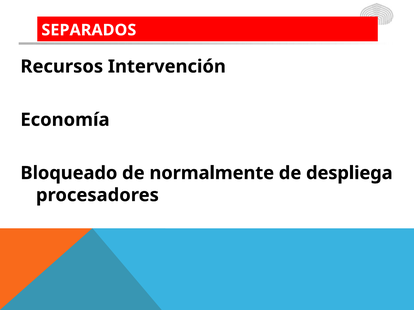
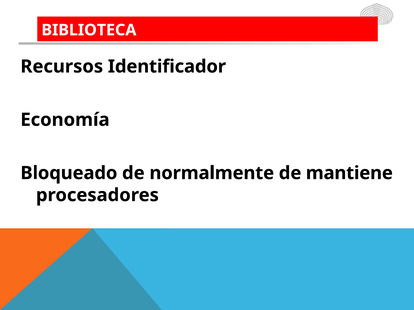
SEPARADOS: SEPARADOS -> BIBLIOTECA (89, 30)
Intervención: Intervención -> Identificador (167, 67)
despliega: despliega -> mantiene (349, 173)
